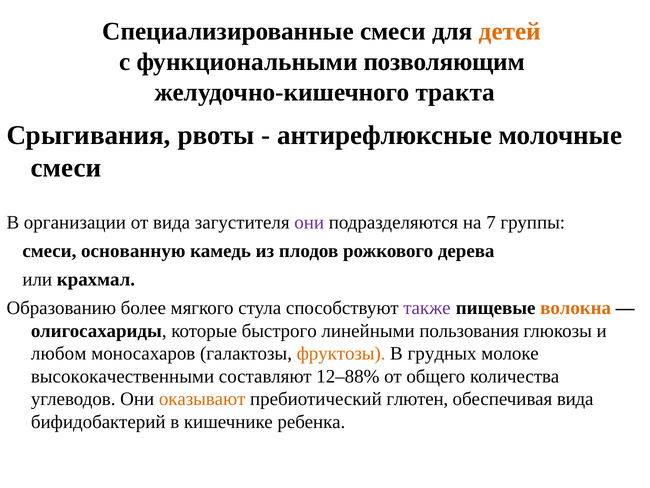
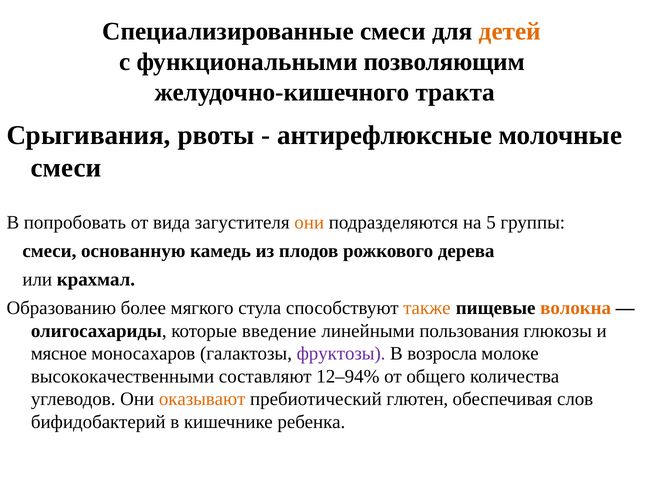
организации: организации -> попробовать (75, 222)
они colour: purple -> orange (309, 222)
7: 7 -> 5 (491, 222)
также colour: purple -> orange (427, 308)
быстрого: быстрого -> введение (279, 330)
любом: любом -> мясное (59, 353)
фруктозы colour: orange -> purple (341, 353)
грудных: грудных -> возросла (442, 353)
12–88%: 12–88% -> 12–94% (348, 376)
обеспечивая вида: вида -> слов (575, 399)
